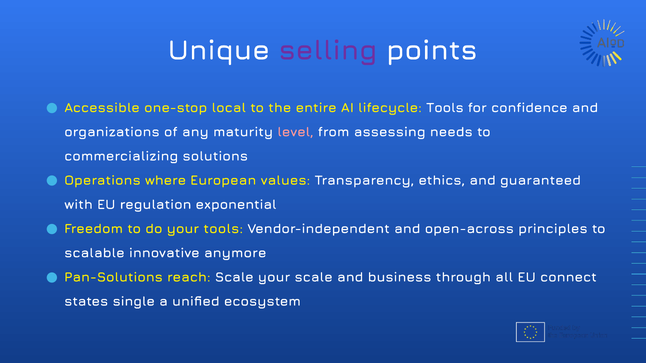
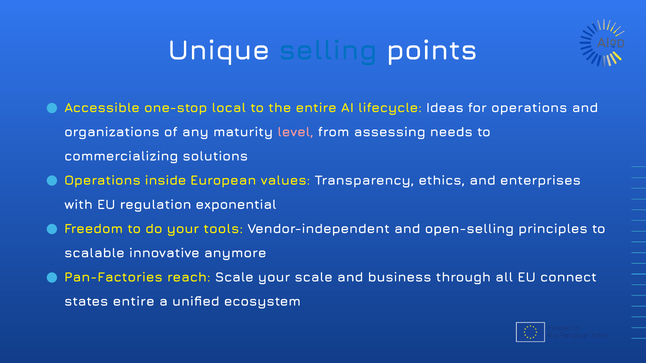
selling colour: purple -> blue (328, 50)
lifecycle Tools: Tools -> Ideas (445, 108)
for confidence: confidence -> operations (529, 108)
where: where -> inside (166, 180)
guaranteed: guaranteed -> enterprises (540, 180)
open-across: open-across -> open-selling (469, 229)
Pan-Solutions: Pan-Solutions -> Pan-Factories (113, 277)
states single: single -> entire (134, 302)
